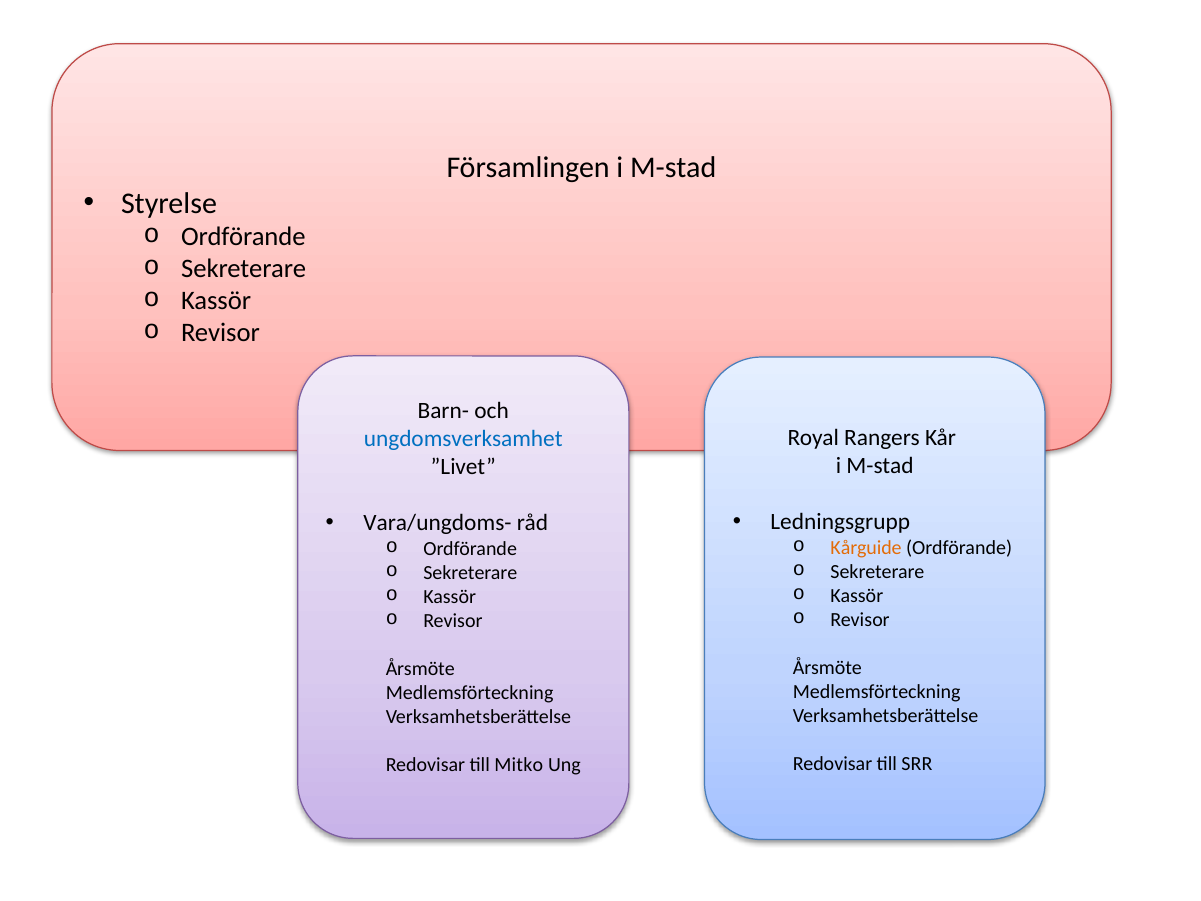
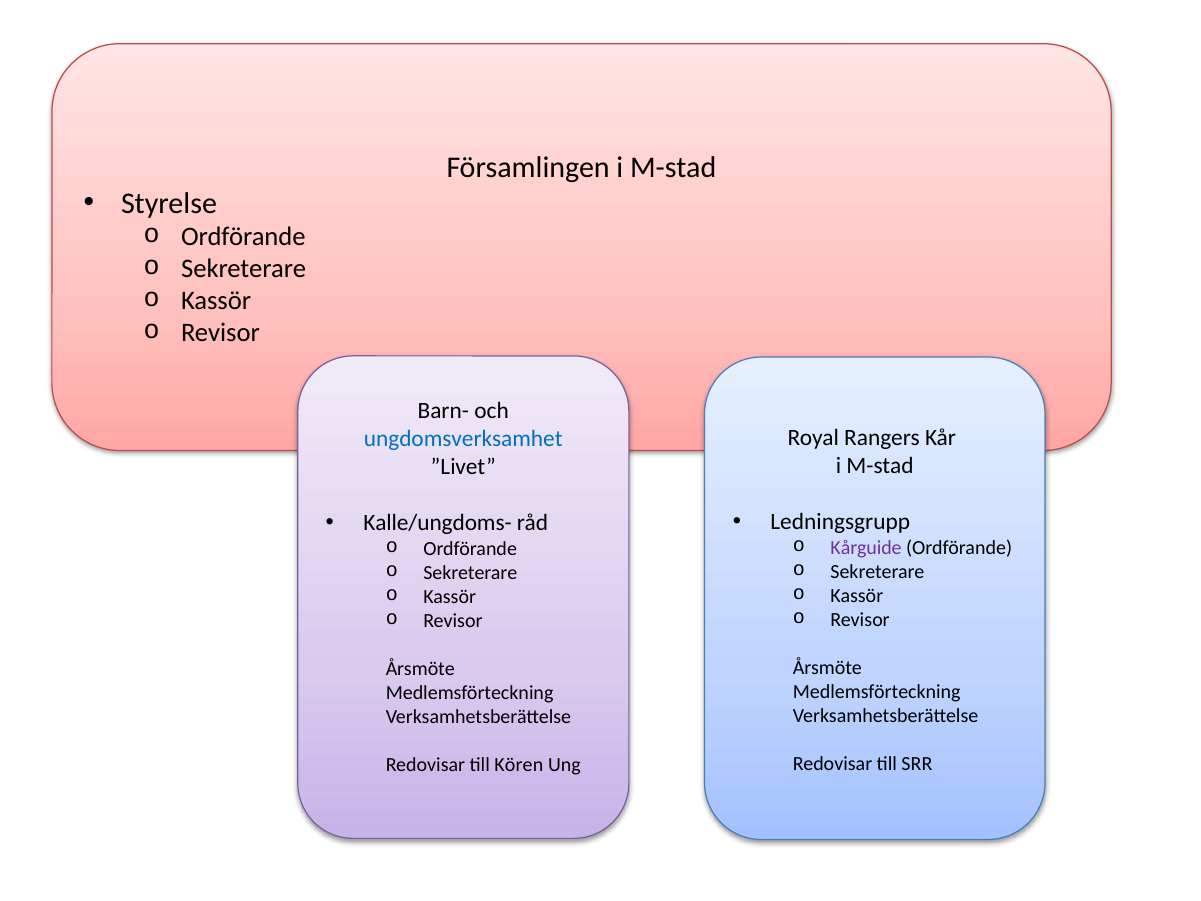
Vara/ungdoms-: Vara/ungdoms- -> Kalle/ungdoms- (437, 523)
Kårguide colour: orange -> purple (866, 547)
Mitko: Mitko -> Kören (519, 764)
